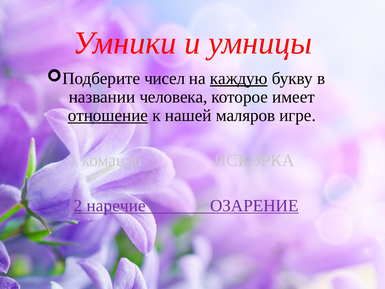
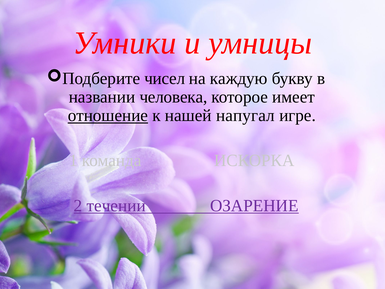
каждую underline: present -> none (239, 78)
маляров: маляров -> напугал (245, 115)
наречие: наречие -> течении (116, 205)
